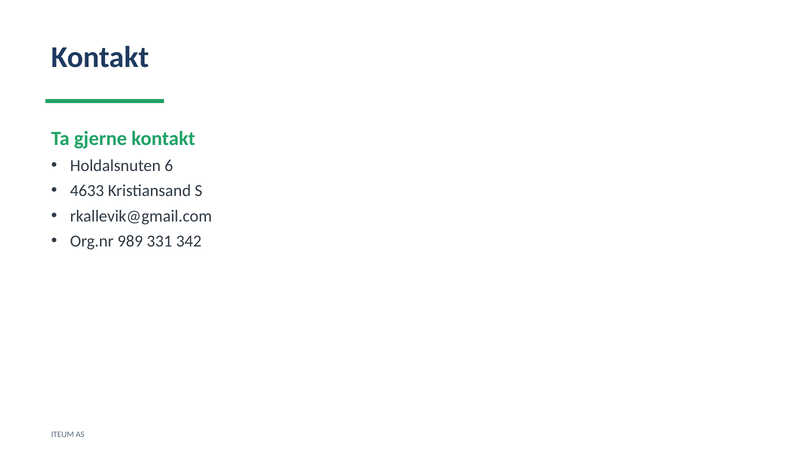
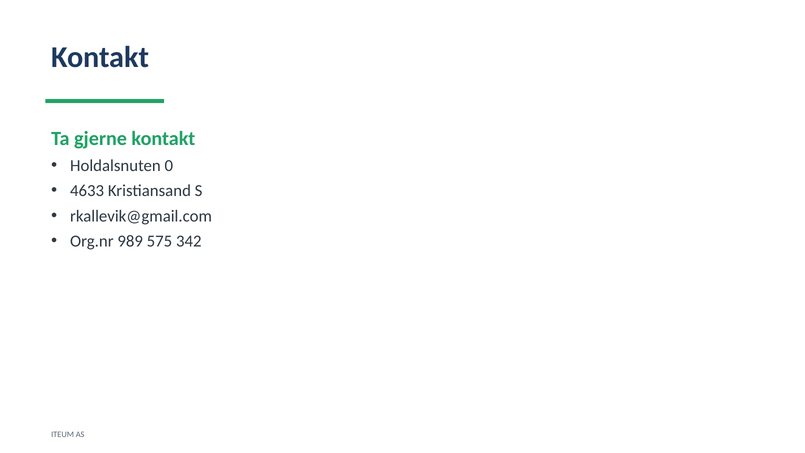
6: 6 -> 0 (169, 166)
331: 331 -> 575 (159, 241)
